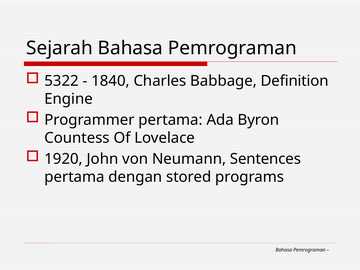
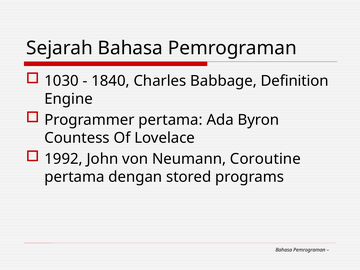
5322: 5322 -> 1030 (62, 81)
1920: 1920 -> 1992 (64, 159)
Sentences: Sentences -> Coroutine (265, 159)
